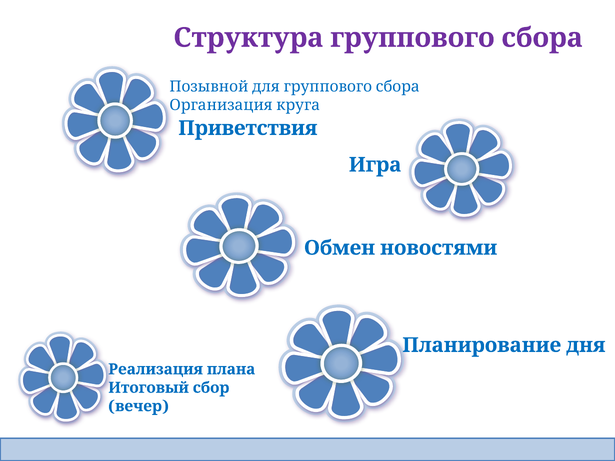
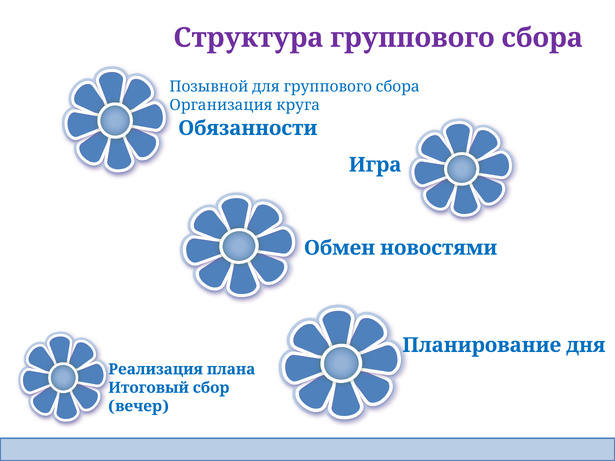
Приветствия: Приветствия -> Обязанности (248, 128)
